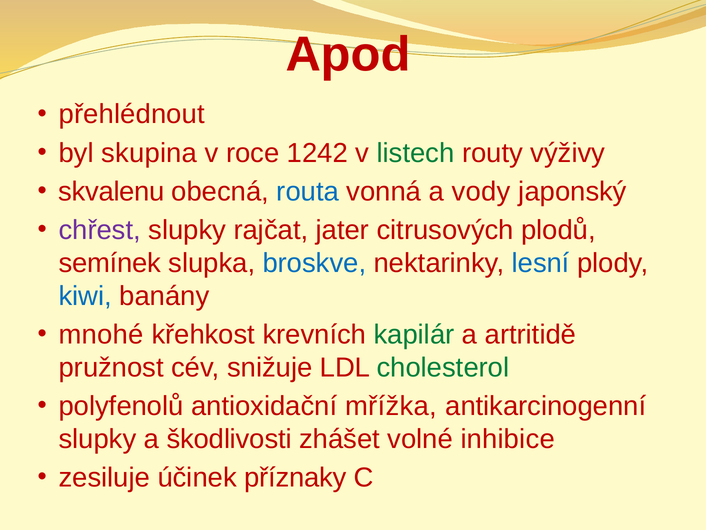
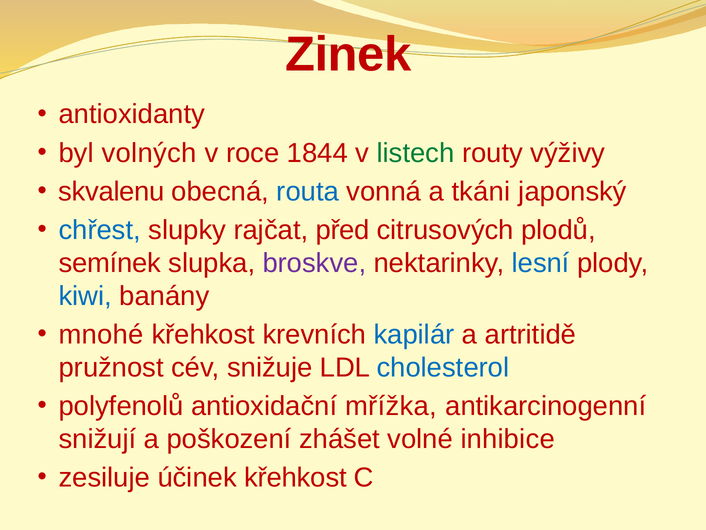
Apod: Apod -> Zinek (348, 54)
přehlédnout: přehlédnout -> antioxidanty (132, 114)
skupina: skupina -> volných (149, 153)
1242: 1242 -> 1844 (317, 153)
vody: vody -> tkáni (481, 191)
chřest colour: purple -> blue (100, 230)
jater: jater -> před (343, 230)
broskve colour: blue -> purple (314, 263)
kapilár colour: green -> blue (414, 334)
cholesterol colour: green -> blue (443, 367)
slupky: slupky -> snižují (97, 439)
škodlivosti: škodlivosti -> poškození (229, 439)
účinek příznaky: příznaky -> křehkost (296, 477)
